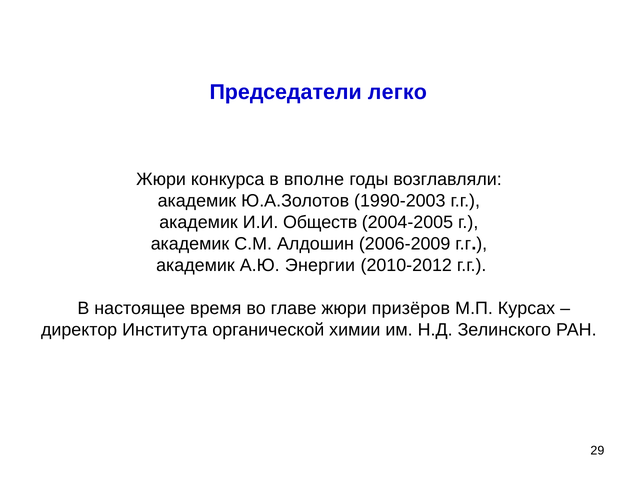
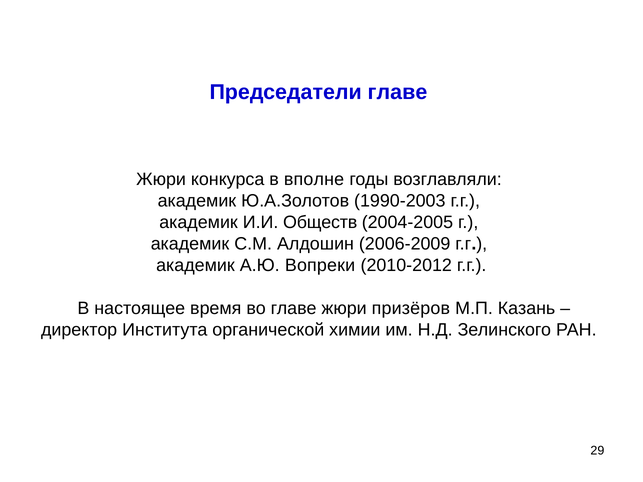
Председатели легко: легко -> главе (397, 92)
Энергии: Энергии -> Вопреки (320, 265)
Курсах: Курсах -> Казань (527, 308)
